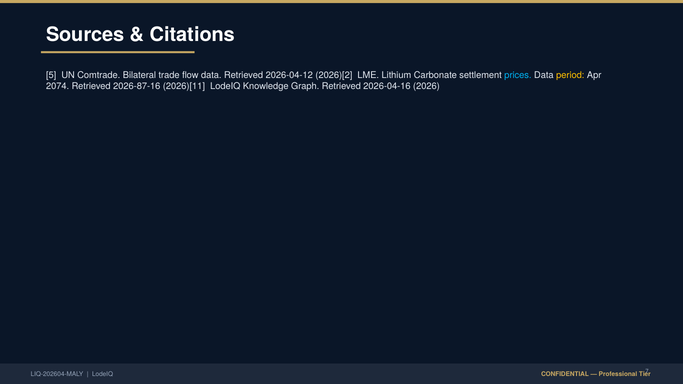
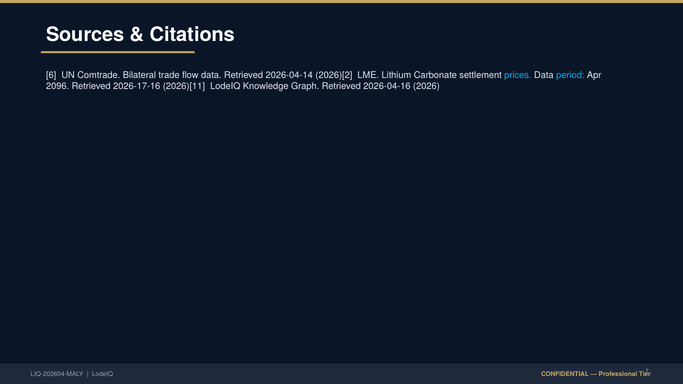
5: 5 -> 6 (51, 75)
2026-04-12: 2026-04-12 -> 2026-04-14 (289, 75)
period colour: yellow -> light blue (570, 75)
2074: 2074 -> 2096 (58, 86)
2026-87-16: 2026-87-16 -> 2026-17-16 (137, 86)
